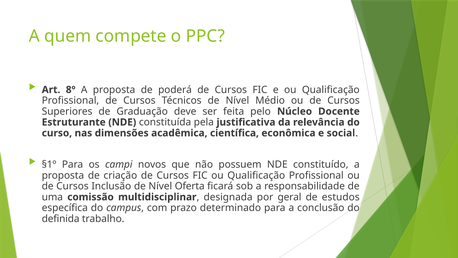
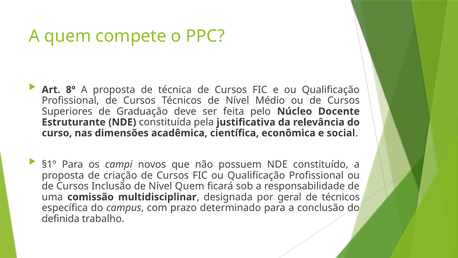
poderá: poderá -> técnica (175, 90)
Nível Oferta: Oferta -> Quem (190, 186)
de estudos: estudos -> técnicos (341, 197)
